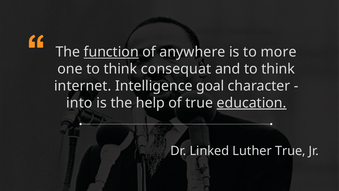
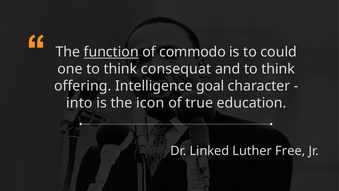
anywhere: anywhere -> commodo (192, 52)
more: more -> could (279, 52)
internet: internet -> offering (83, 86)
help: help -> icon (150, 103)
education underline: present -> none (252, 103)
Luther True: True -> Free (290, 151)
